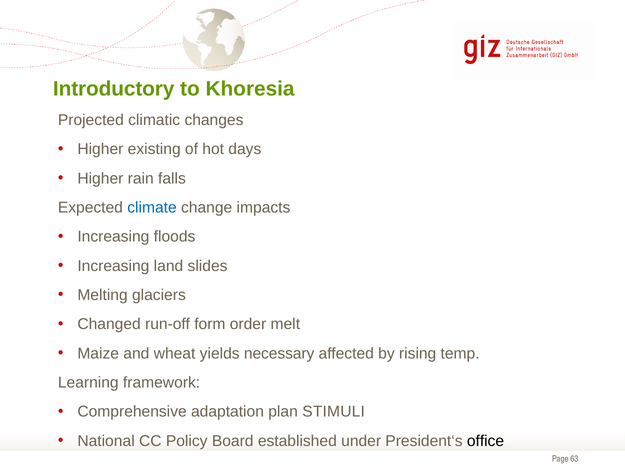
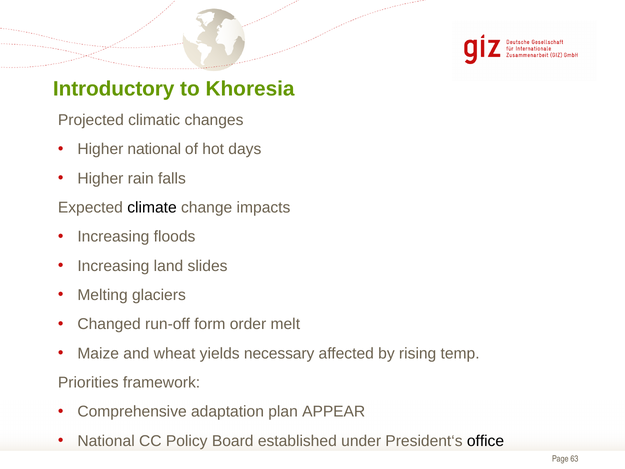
Higher existing: existing -> national (154, 149)
climate colour: blue -> black (152, 207)
Learning: Learning -> Priorities (88, 382)
STIMULI: STIMULI -> APPEAR (334, 412)
